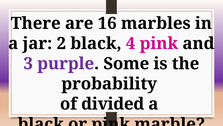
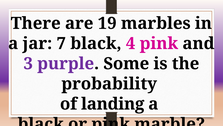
16: 16 -> 19 (107, 23)
2: 2 -> 7 (61, 43)
divided: divided -> landing (113, 104)
